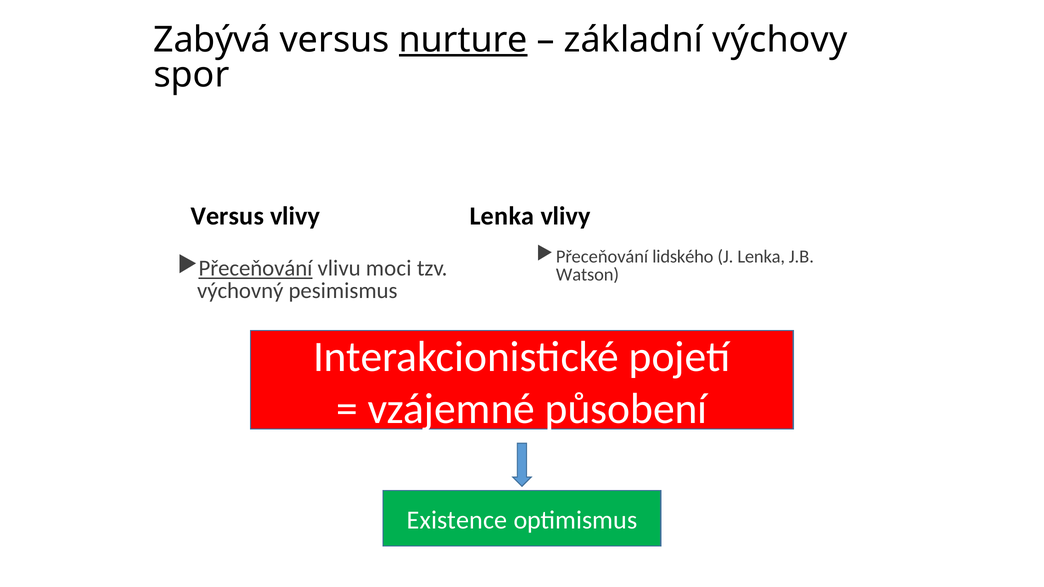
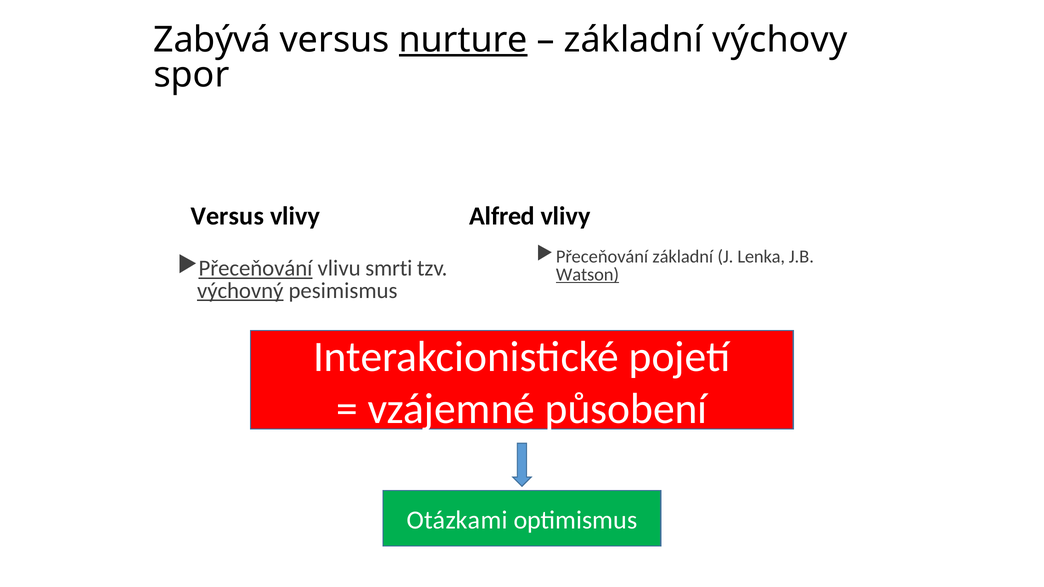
Lenka: Lenka -> Alfred (502, 216)
Přeceňování lidského: lidského -> základní (683, 257)
moci: moci -> smrti (389, 268)
Watson underline: none -> present (588, 275)
výchovný underline: none -> present (240, 291)
Existence: Existence -> Otázkami (457, 520)
